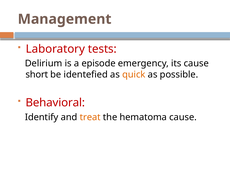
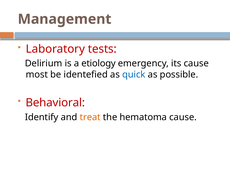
episode: episode -> etiology (99, 64)
short: short -> most (37, 75)
quick colour: orange -> blue (134, 75)
